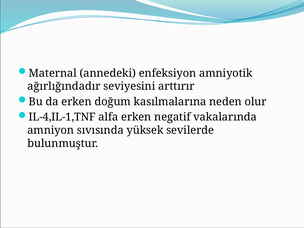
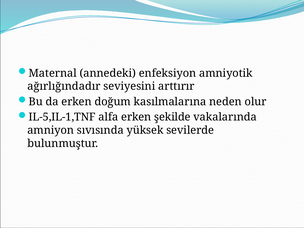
IL-4,IL-1,TNF: IL-4,IL-1,TNF -> IL-5,IL-1,TNF (62, 117)
negatif: negatif -> şekilde (172, 117)
